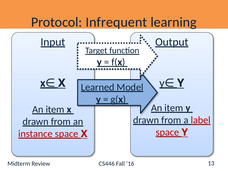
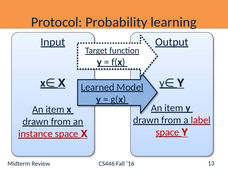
Infrequent: Infrequent -> Probability (116, 22)
